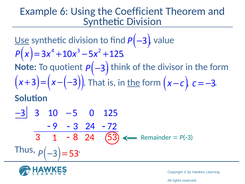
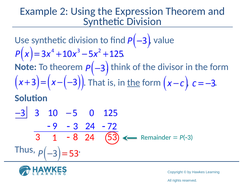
6: 6 -> 2 (64, 11)
Coefficient: Coefficient -> Expression (139, 11)
Use underline: present -> none (22, 40)
To quotient: quotient -> theorem (66, 67)
